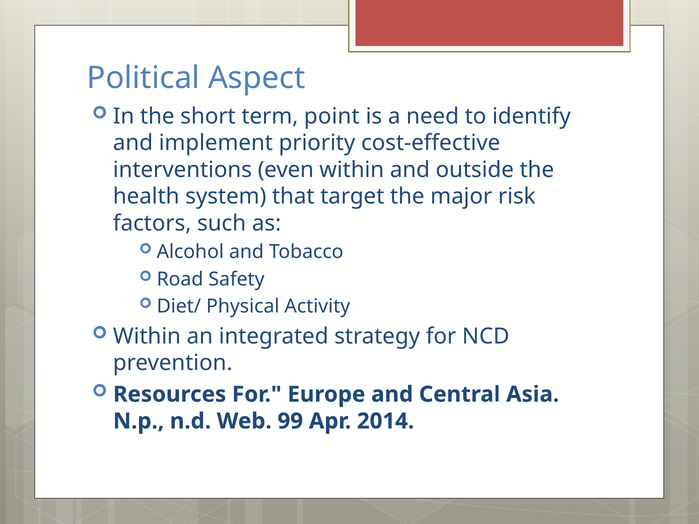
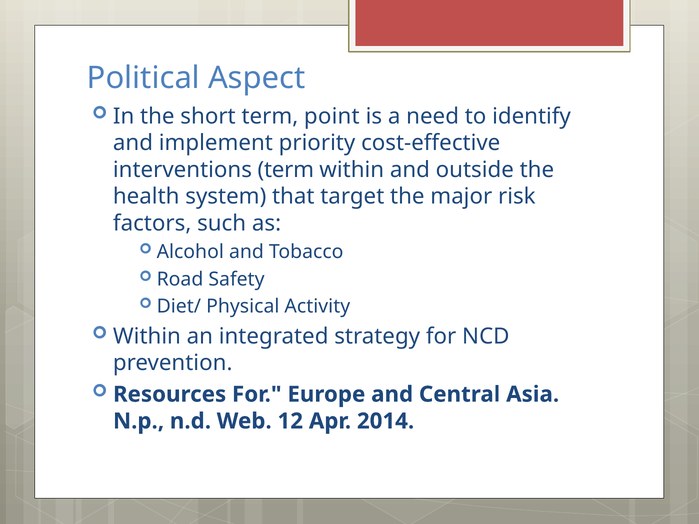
interventions even: even -> term (286, 170)
99: 99 -> 12 (290, 421)
